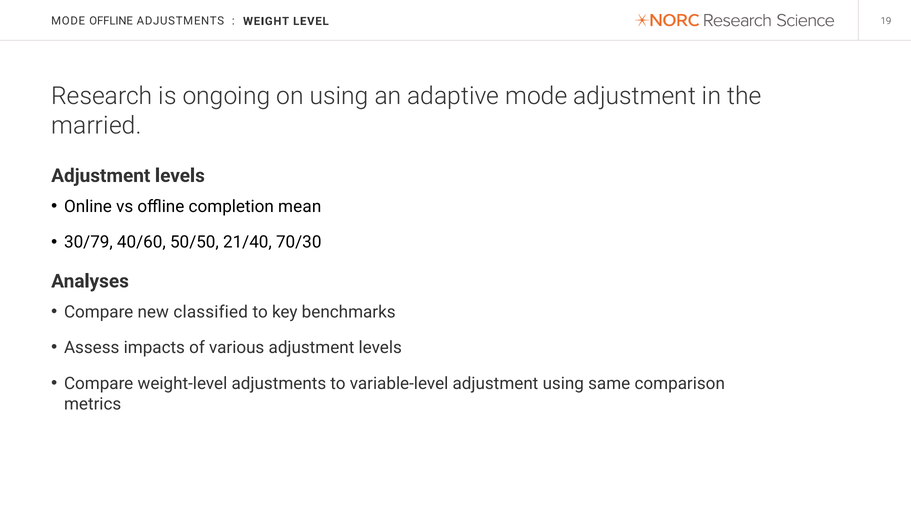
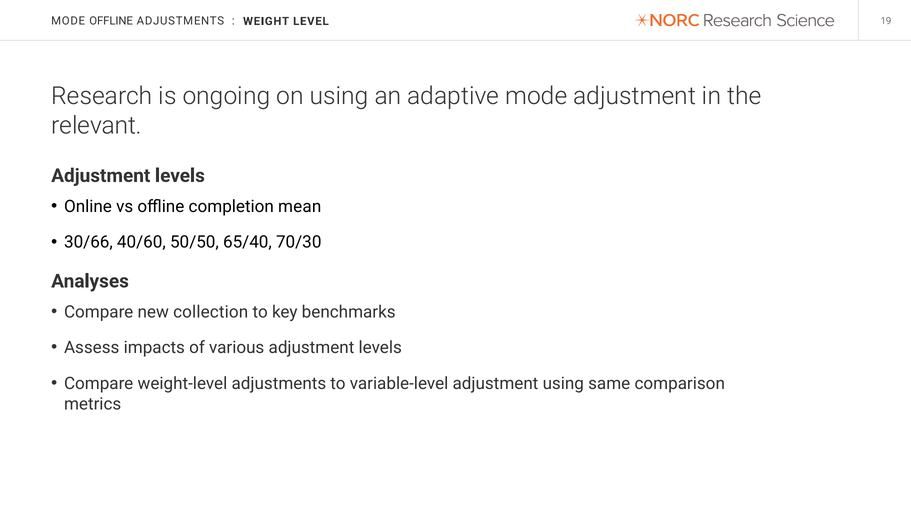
married: married -> relevant (97, 126)
30/79: 30/79 -> 30/66 (88, 243)
21/40: 21/40 -> 65/40 (247, 243)
classified: classified -> collection (211, 312)
